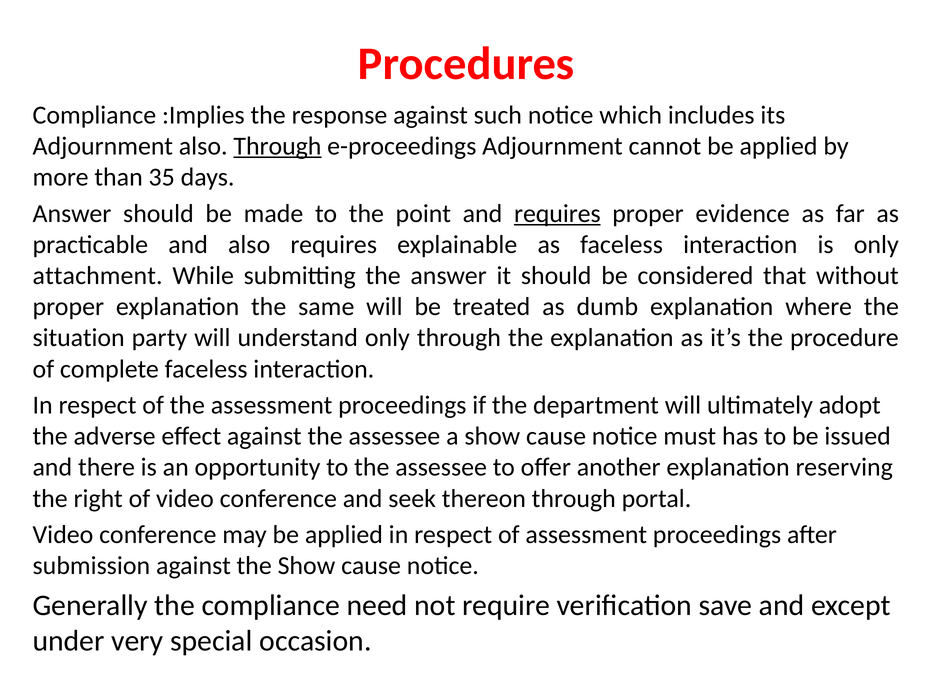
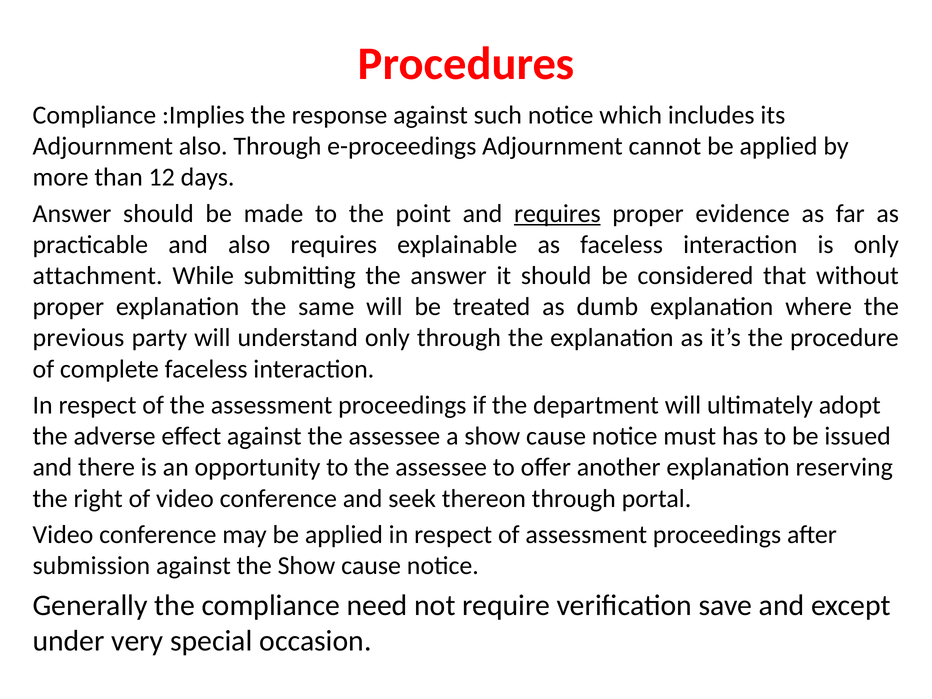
Through underline: present -> none (277, 146)
35: 35 -> 12 (162, 177)
situation: situation -> previous (78, 338)
